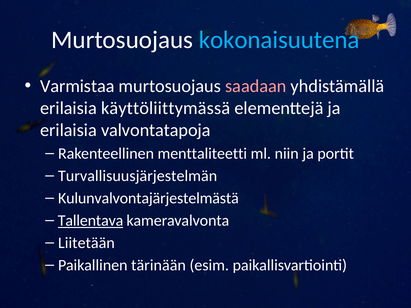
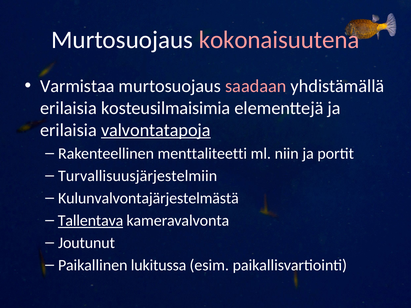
kokonaisuutena colour: light blue -> pink (279, 40)
käyttöliittymässä: käyttöliittymässä -> kosteusilmaisimia (166, 108)
valvontatapoja underline: none -> present (156, 130)
Turvallisuusjärjestelmän: Turvallisuusjärjestelmän -> Turvallisuusjärjestelmiin (138, 176)
Liitetään: Liitetään -> Joutunut (86, 243)
tärinään: tärinään -> lukitussa (159, 265)
